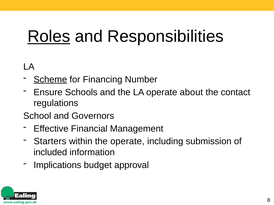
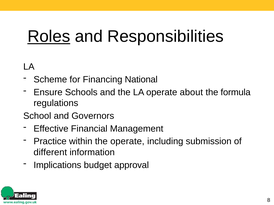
Scheme underline: present -> none (50, 80)
Number: Number -> National (141, 80)
contact: contact -> formula (236, 92)
Starters: Starters -> Practice (50, 142)
included: included -> different (50, 153)
